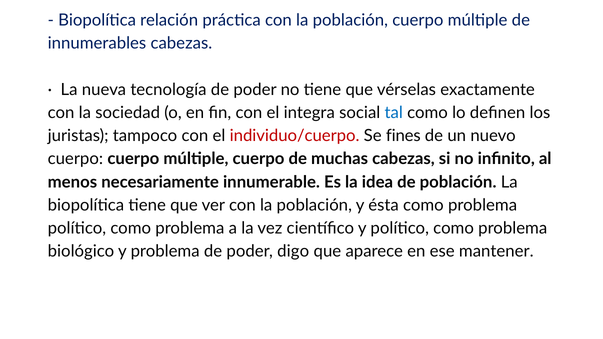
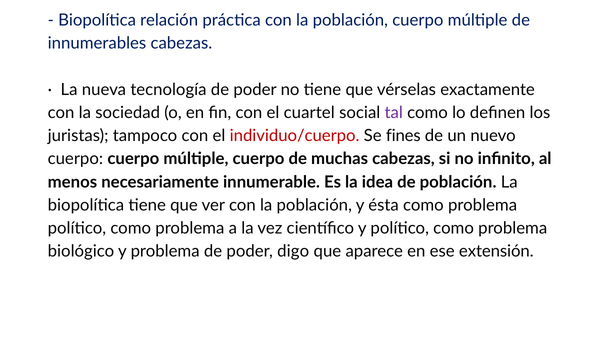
integra: integra -> cuartel (309, 113)
tal colour: blue -> purple (394, 113)
mantener: mantener -> extensión (496, 252)
